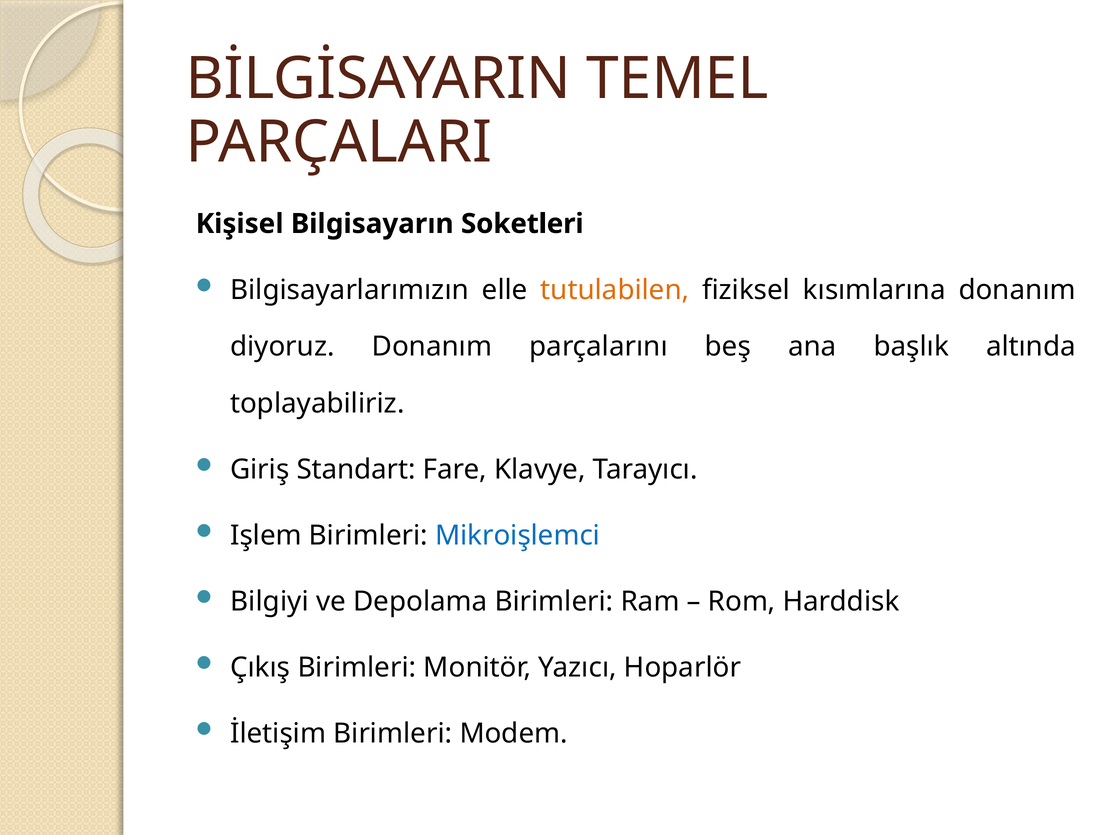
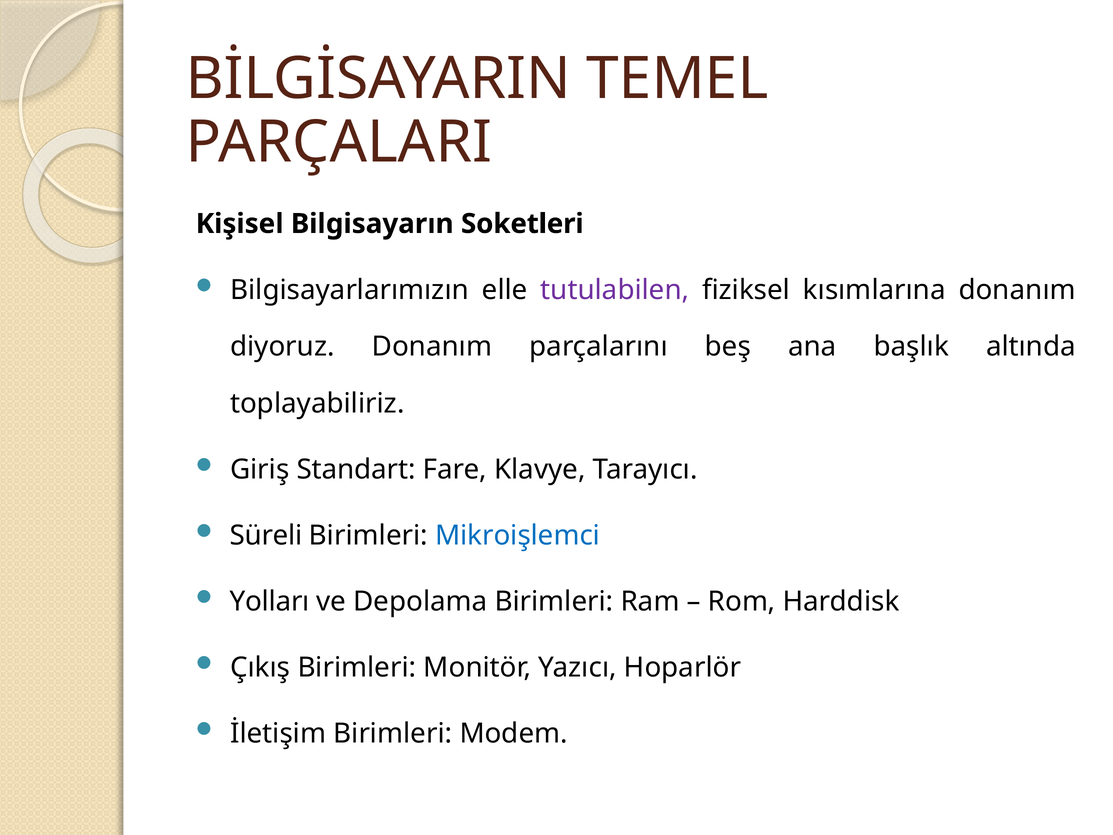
tutulabilen colour: orange -> purple (615, 290)
Işlem: Işlem -> Süreli (266, 535)
Bilgiyi: Bilgiyi -> Yolları (270, 601)
